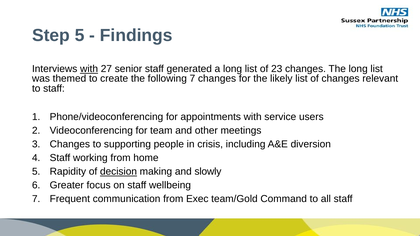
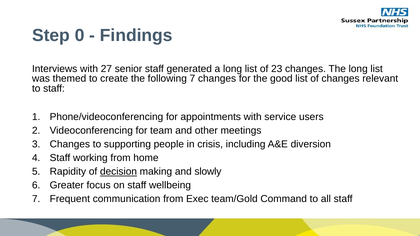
Step 5: 5 -> 0 (80, 35)
with underline: present -> none (89, 69)
likely: likely -> good (281, 79)
